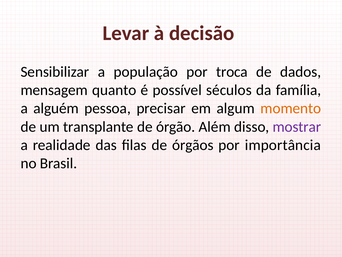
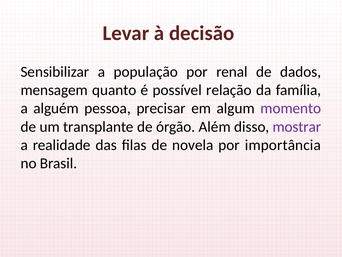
troca: troca -> renal (232, 72)
séculos: séculos -> relação (229, 90)
momento colour: orange -> purple (291, 108)
órgãos: órgãos -> novela (193, 145)
